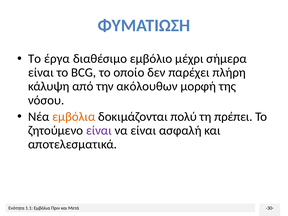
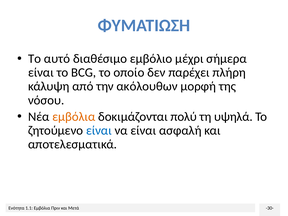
έργα: έργα -> αυτό (57, 59)
πρέπει: πρέπει -> υψηλά (233, 117)
είναι colour: purple -> blue (99, 130)
